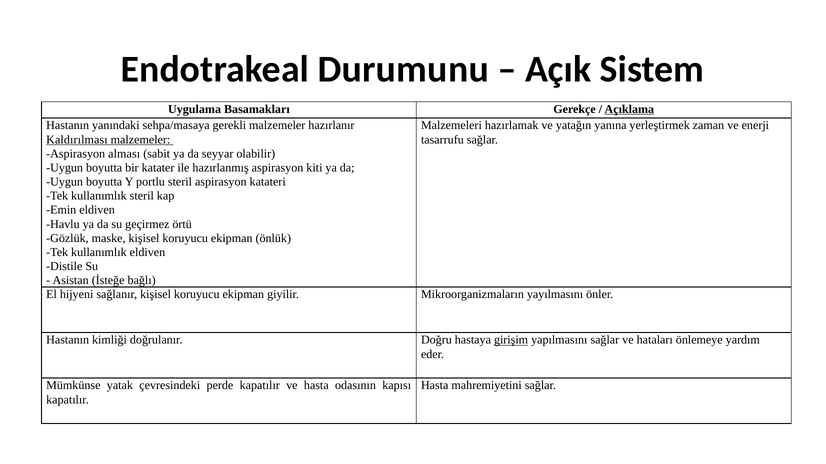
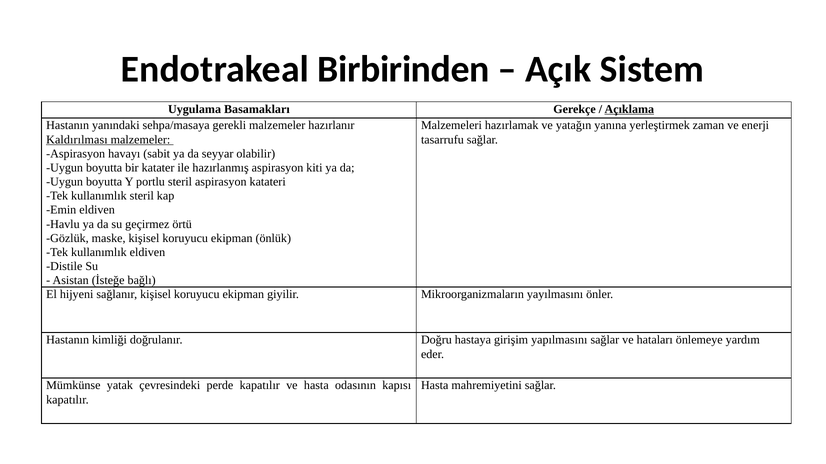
Durumunu: Durumunu -> Birbirinden (404, 69)
alması: alması -> havayı (124, 154)
girişim underline: present -> none (511, 340)
